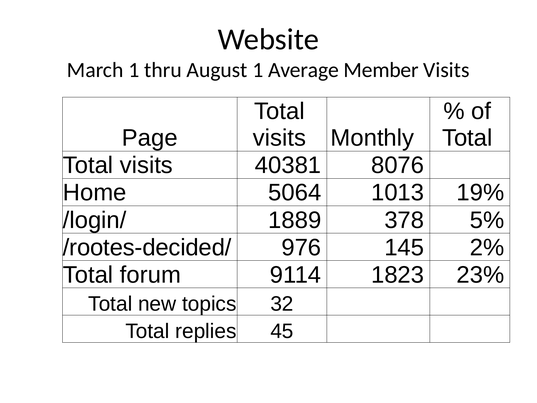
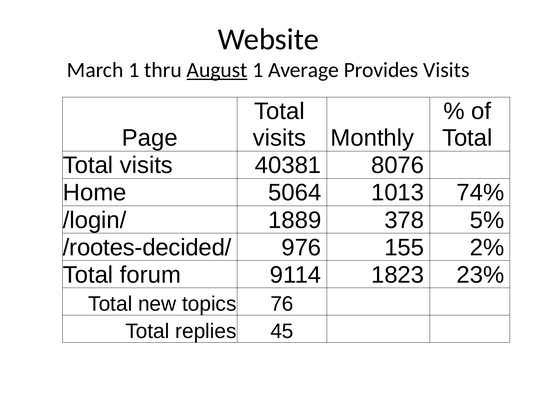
August underline: none -> present (217, 70)
Member: Member -> Provides (381, 70)
19%: 19% -> 74% (481, 193)
145: 145 -> 155 (404, 247)
32: 32 -> 76 (282, 304)
